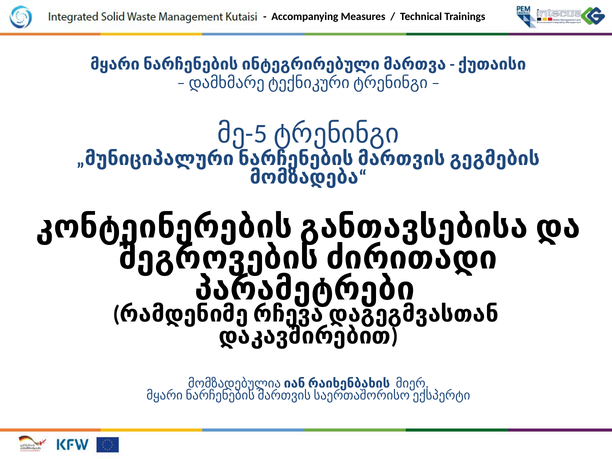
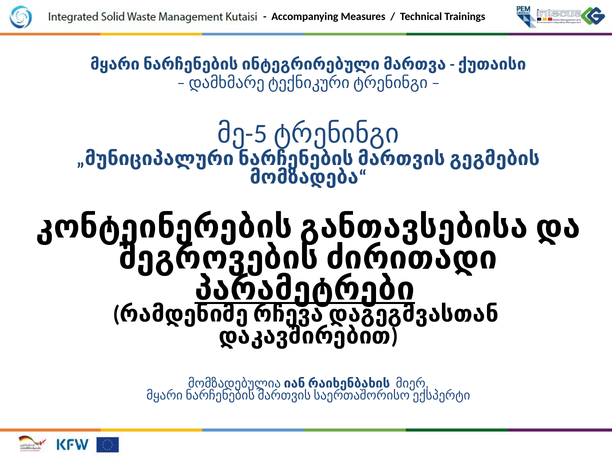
პარამეტრები underline: none -> present (305, 289)
